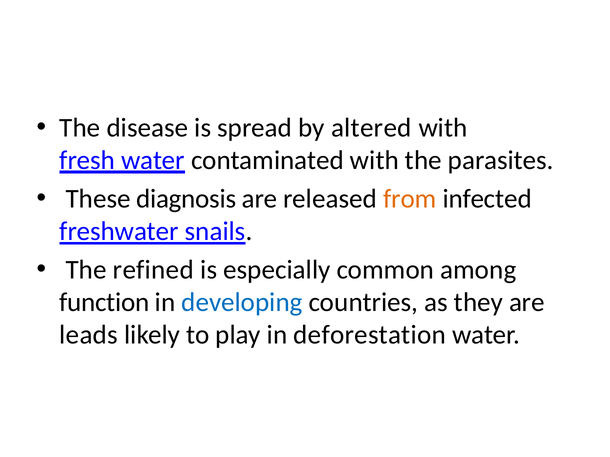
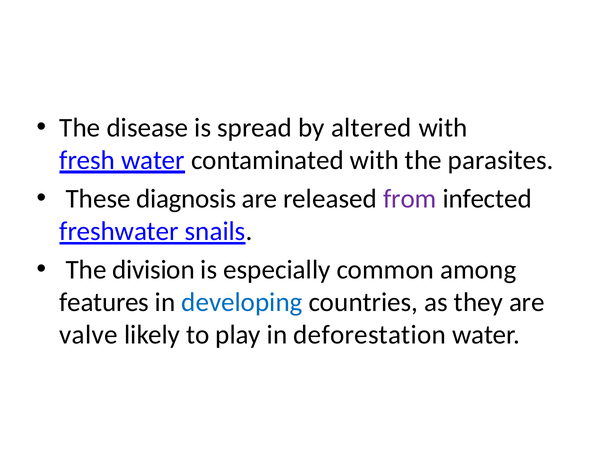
from colour: orange -> purple (410, 199)
refined: refined -> division (154, 270)
function: function -> features (104, 303)
leads: leads -> valve (89, 335)
